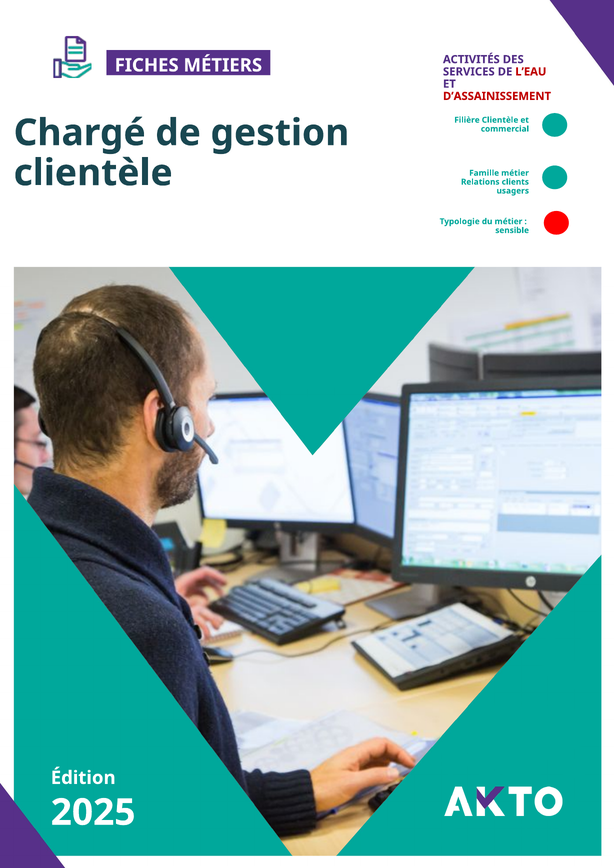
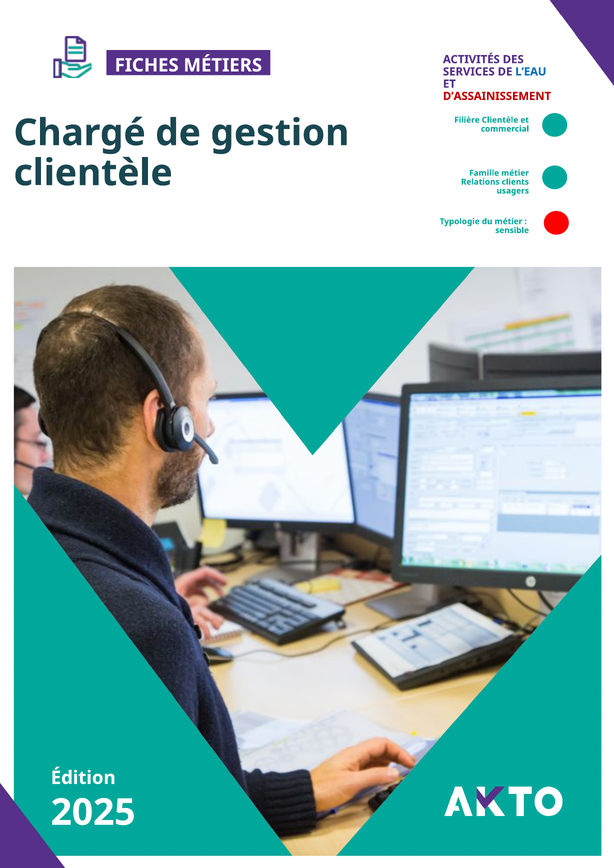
L’EAU colour: red -> blue (531, 72)
